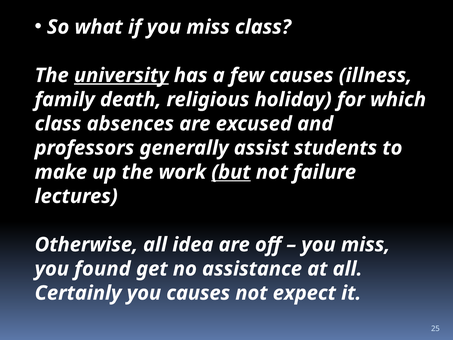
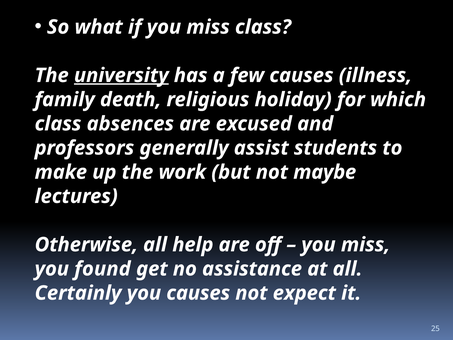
but underline: present -> none (231, 172)
failure: failure -> maybe (325, 172)
idea: idea -> help (193, 245)
